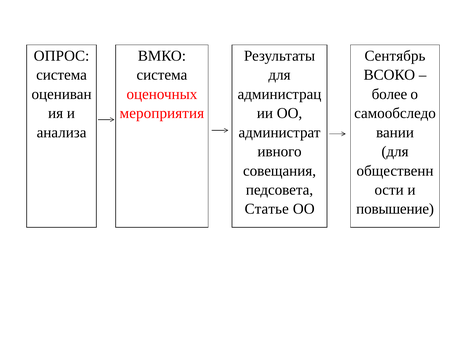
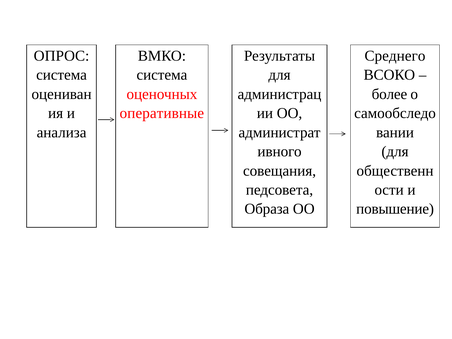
Сентябрь: Сентябрь -> Среднего (395, 56)
мероприятия: мероприятия -> оперативные (162, 113)
Статье: Статье -> Образа (267, 209)
